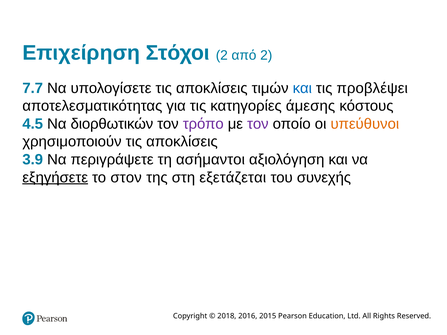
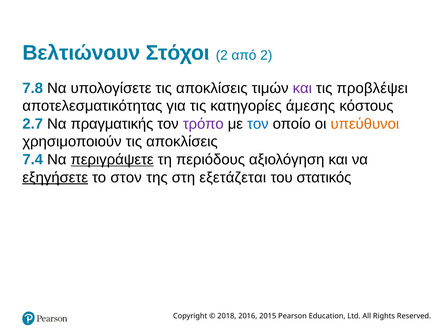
Επιχείρηση: Επιχείρηση -> Βελτιώνουν (81, 53)
7.7: 7.7 -> 7.8 (33, 88)
και colour: blue -> purple (302, 88)
4.5: 4.5 -> 2.7 (33, 124)
διορθωτικών: διορθωτικών -> πραγματικής (112, 124)
τον colour: purple -> blue (258, 124)
3.9: 3.9 -> 7.4 (33, 160)
περιγράψετε underline: none -> present (112, 160)
ασήμαντοι: ασήμαντοι -> περιόδους (211, 160)
συνεχής: συνεχής -> στατικός (324, 178)
